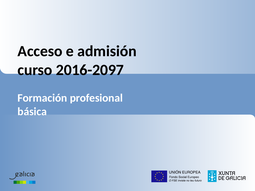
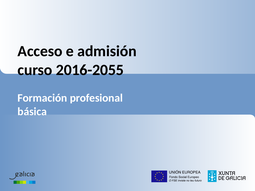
2016-2097: 2016-2097 -> 2016-2055 (90, 70)
